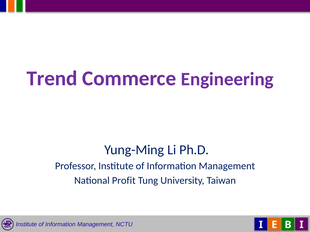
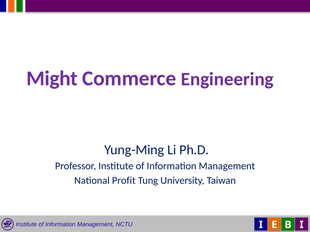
Trend: Trend -> Might (52, 79)
